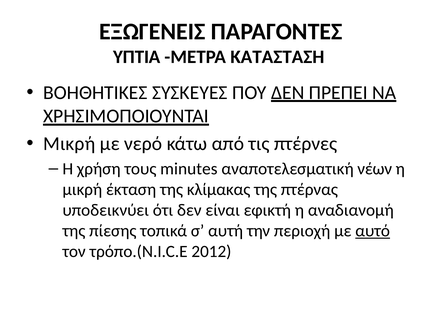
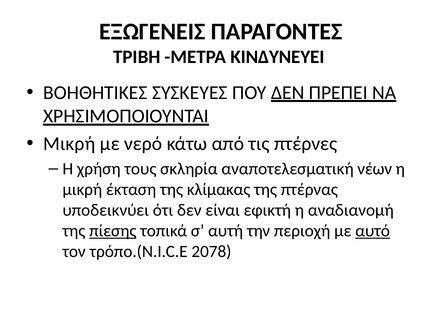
ΥΠΤΙΑ: ΥΠΤΙΑ -> ΤΡΙΒΗ (137, 57)
ΚΑΤΑΣΤΑΣΗ: ΚΑΤΑΣΤΑΣΗ -> ΚΙΝΔΥΝΕΥΕΙ (277, 57)
minutes: minutes -> σκληρία (189, 169)
πίεσης underline: none -> present (113, 231)
2012: 2012 -> 2078 (211, 252)
